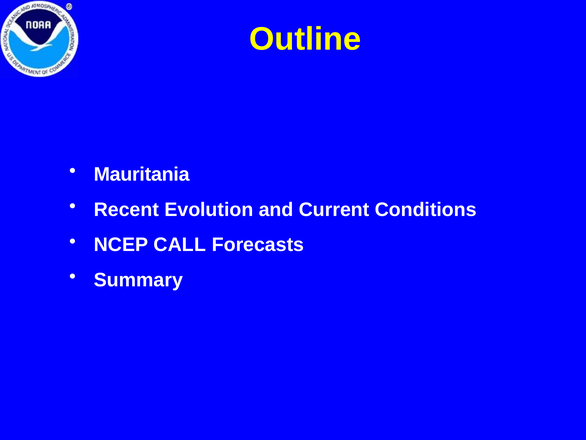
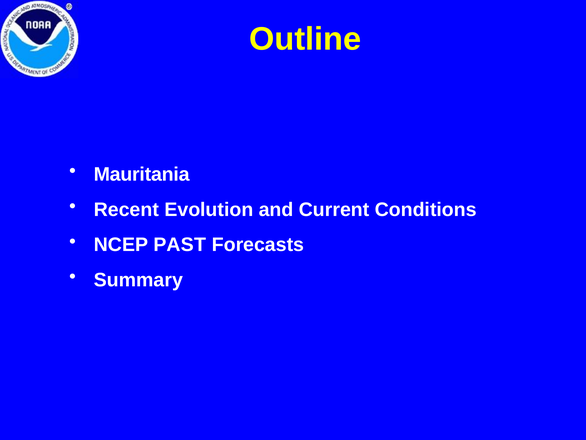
CALL: CALL -> PAST (180, 244)
